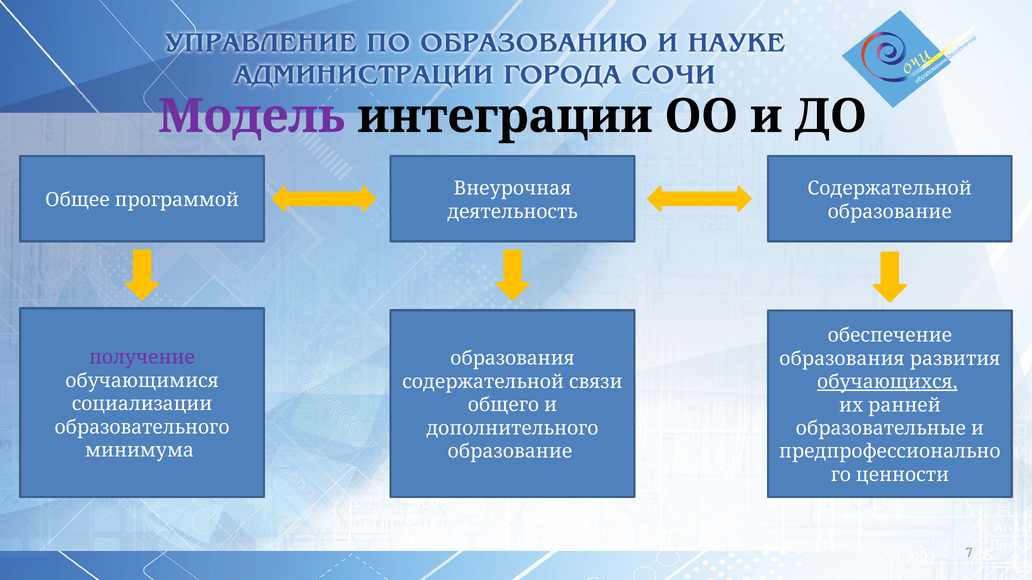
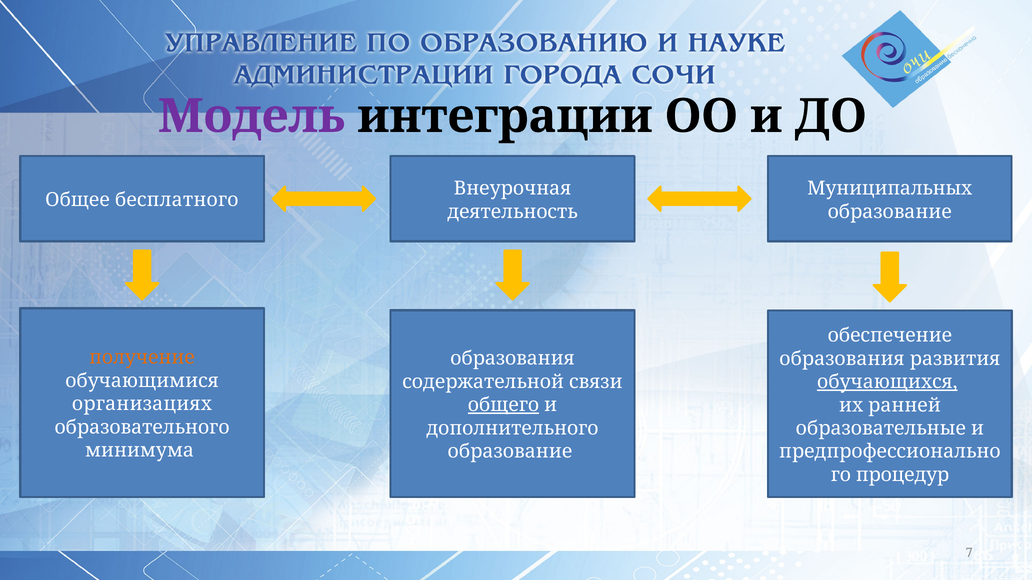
Содержательной: Содержательной -> Муниципальных (890, 189)
программой: программой -> бесплатного (177, 200)
получение colour: purple -> orange (142, 358)
социализации: социализации -> организациях (142, 404)
общего underline: none -> present (503, 405)
ценности: ценности -> процедур (903, 475)
